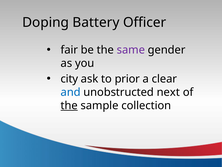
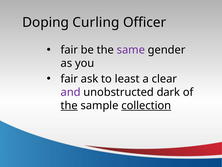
Battery: Battery -> Curling (96, 22)
city: city -> fair (69, 79)
prior: prior -> least (127, 79)
and colour: blue -> purple (71, 92)
next: next -> dark (168, 92)
collection underline: none -> present (146, 105)
